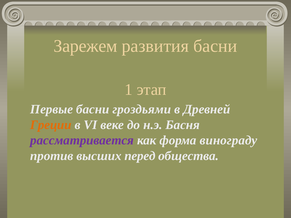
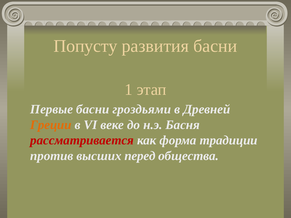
Зарежем: Зарежем -> Попусту (85, 46)
рассматривается colour: purple -> red (82, 140)
винограду: винограду -> традиции (229, 140)
